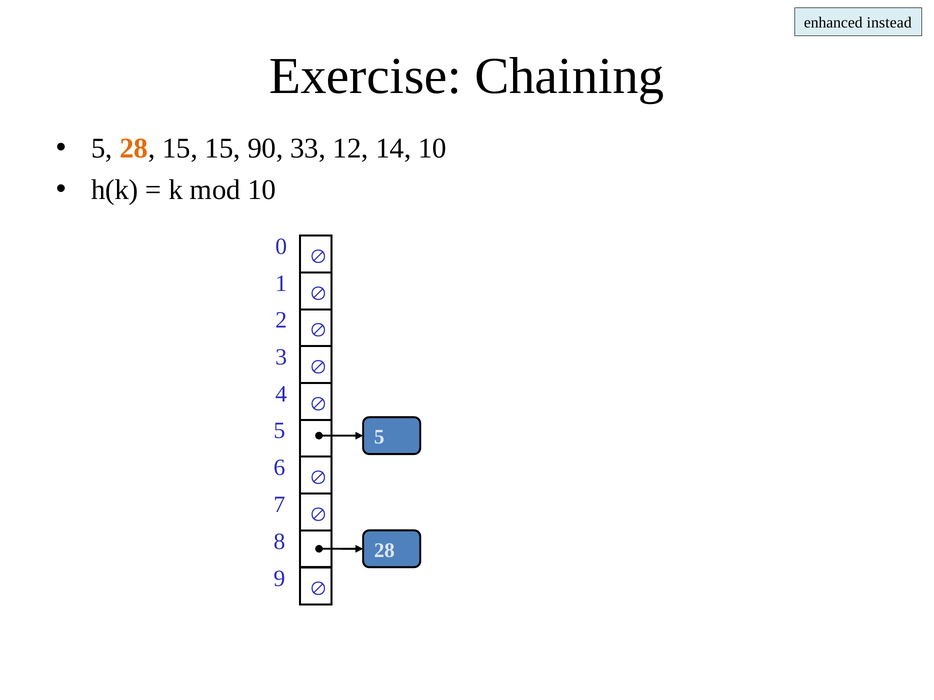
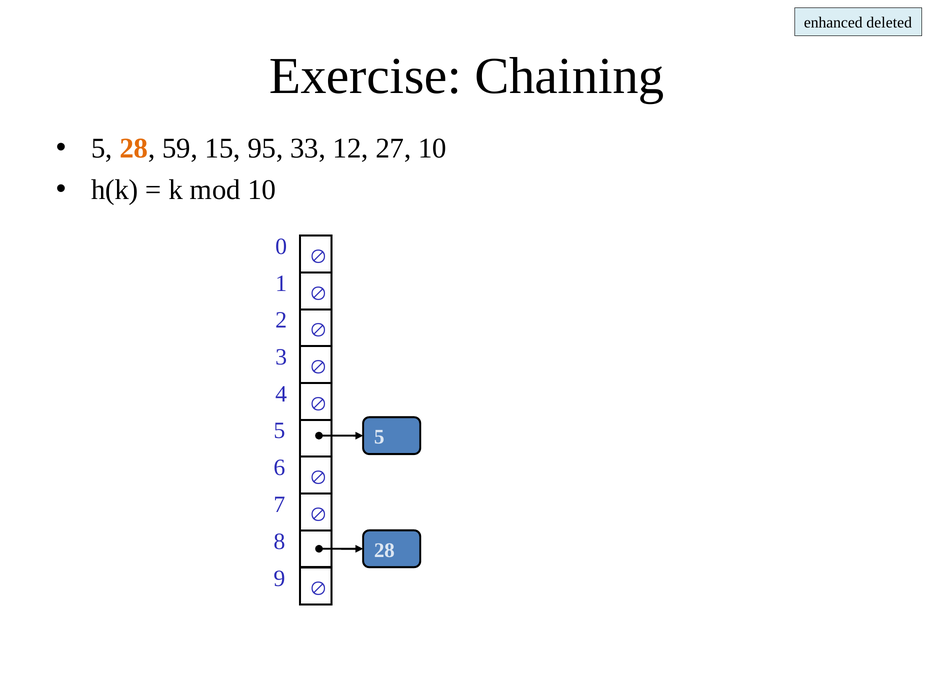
instead: instead -> deleted (889, 23)
28 15: 15 -> 59 (180, 148)
90: 90 -> 95 (265, 148)
14: 14 -> 27 (393, 148)
